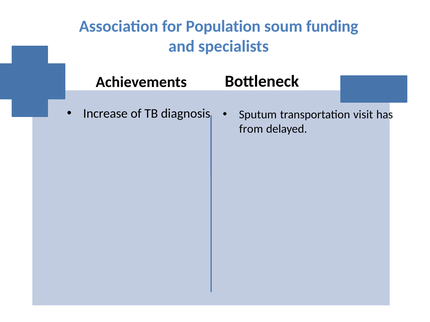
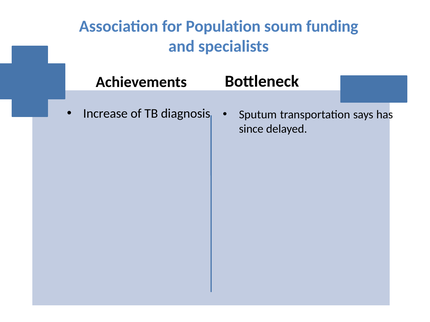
visit: visit -> says (363, 115)
from: from -> since (251, 129)
